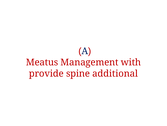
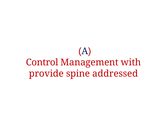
Meatus: Meatus -> Control (42, 62)
additional: additional -> addressed (115, 73)
